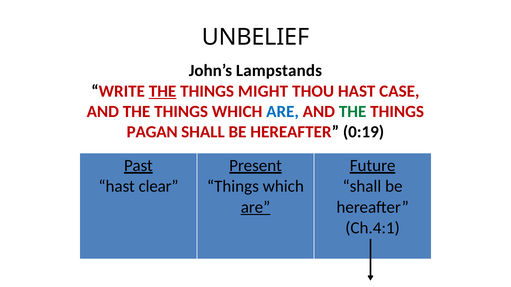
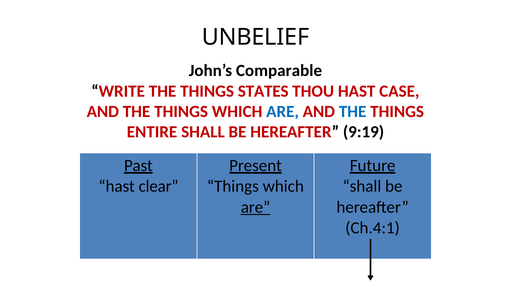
Lampstands: Lampstands -> Comparable (279, 71)
THE underline: present -> none (163, 91)
MIGHT: MIGHT -> STATES (263, 91)
THE colour: green -> blue (353, 112)
PAGAN: PAGAN -> ENTIRE (152, 132)
0:19: 0:19 -> 9:19 (364, 132)
